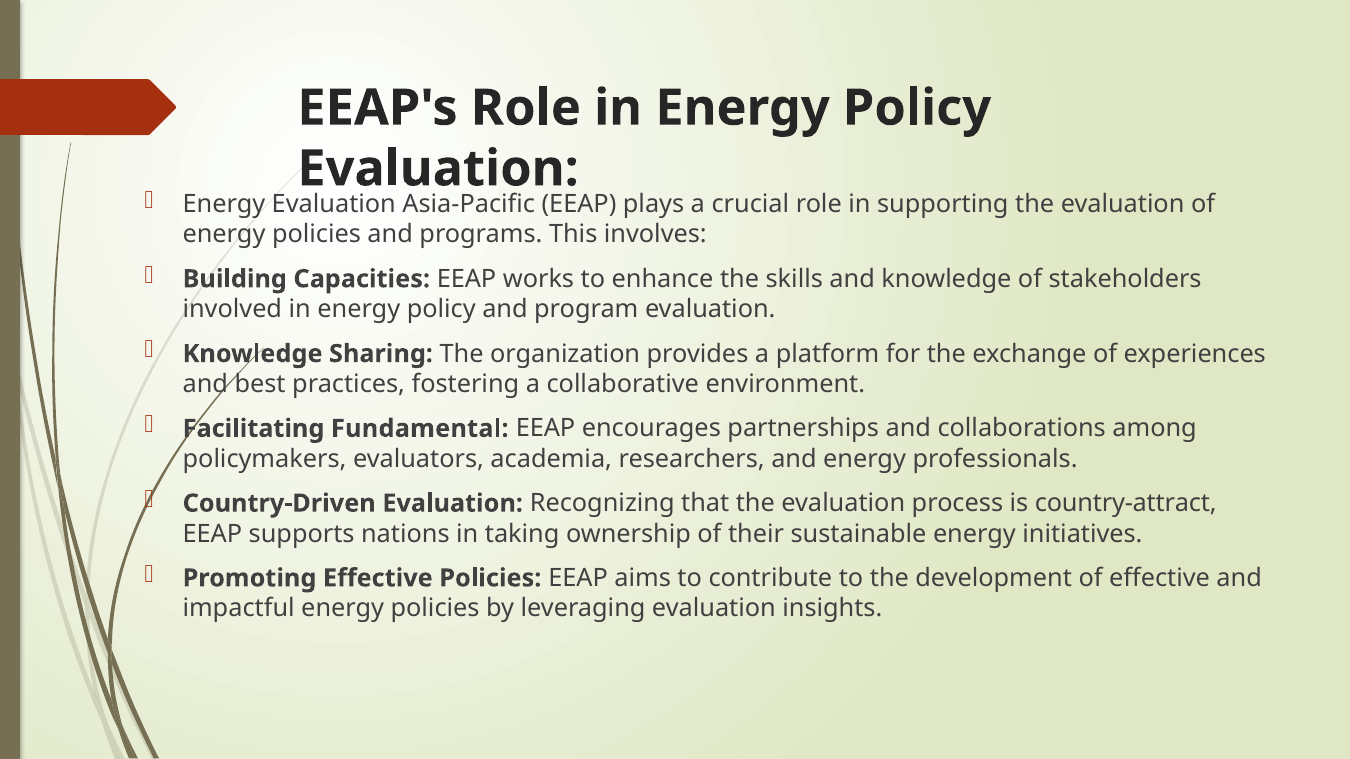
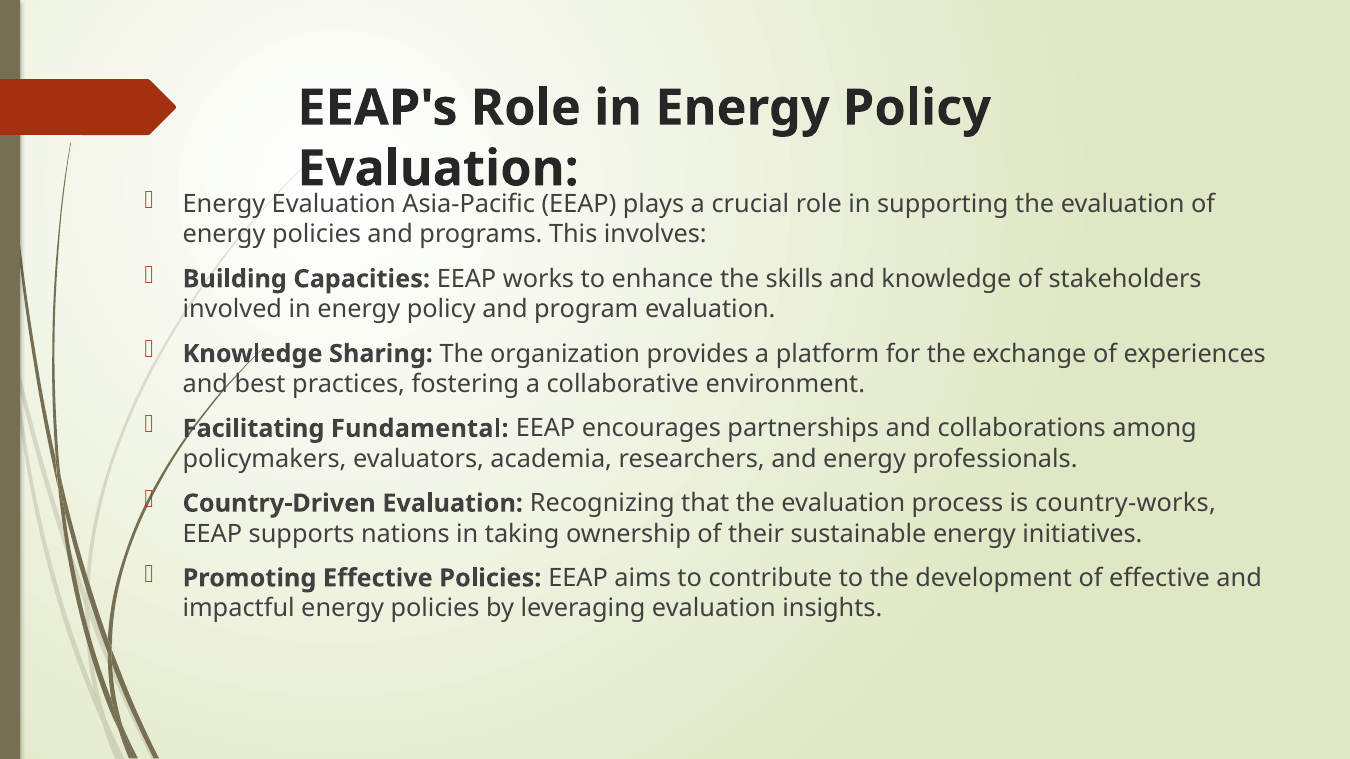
country-attract: country-attract -> country-works (1125, 504)
